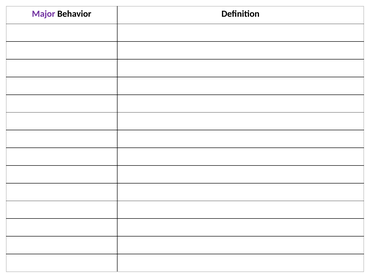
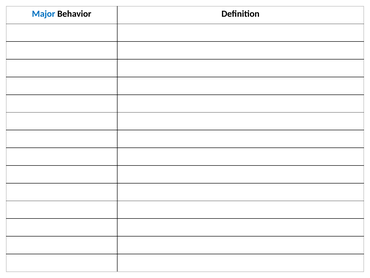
Major colour: purple -> blue (44, 14)
